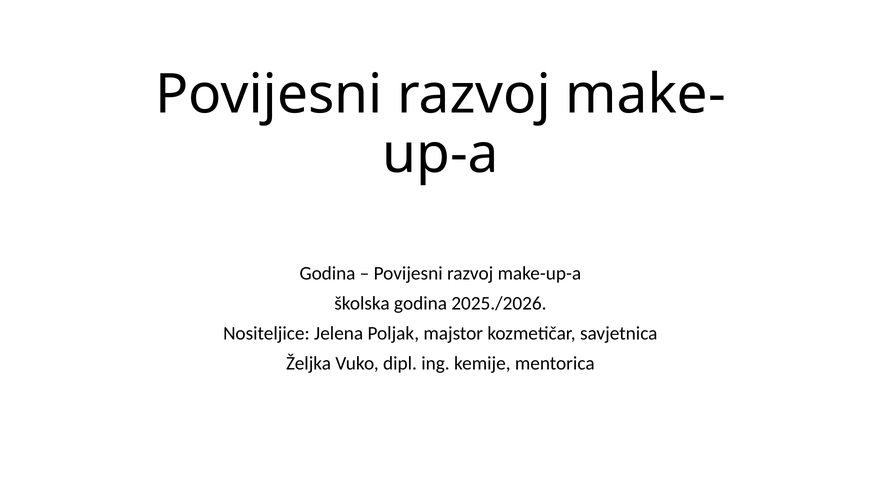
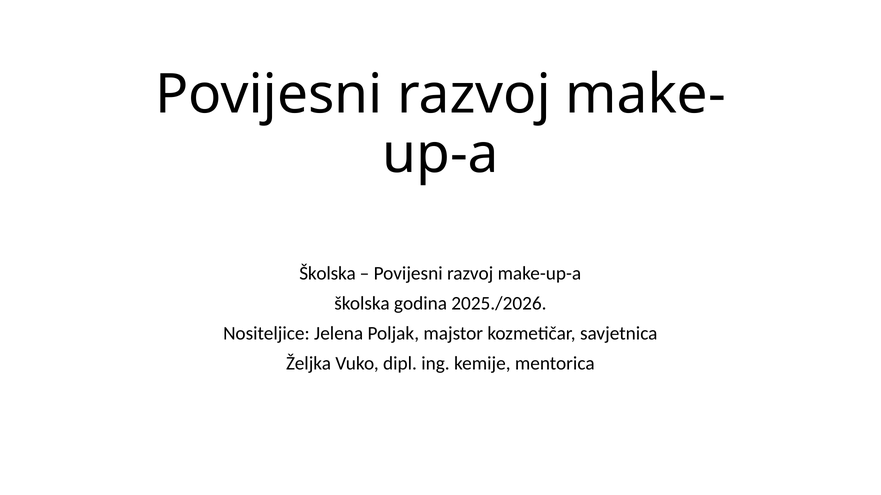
Godina: Godina -> Školska (328, 274)
